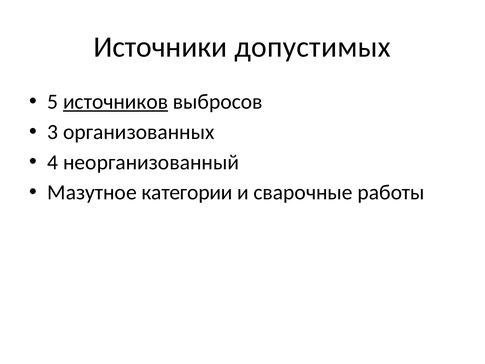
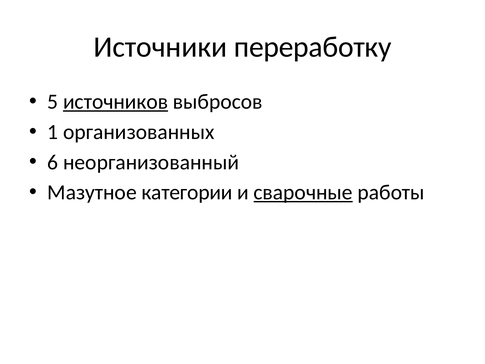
допустимых: допустимых -> переработку (313, 47)
3: 3 -> 1 (53, 132)
4: 4 -> 6 (53, 162)
сварочные underline: none -> present (303, 192)
